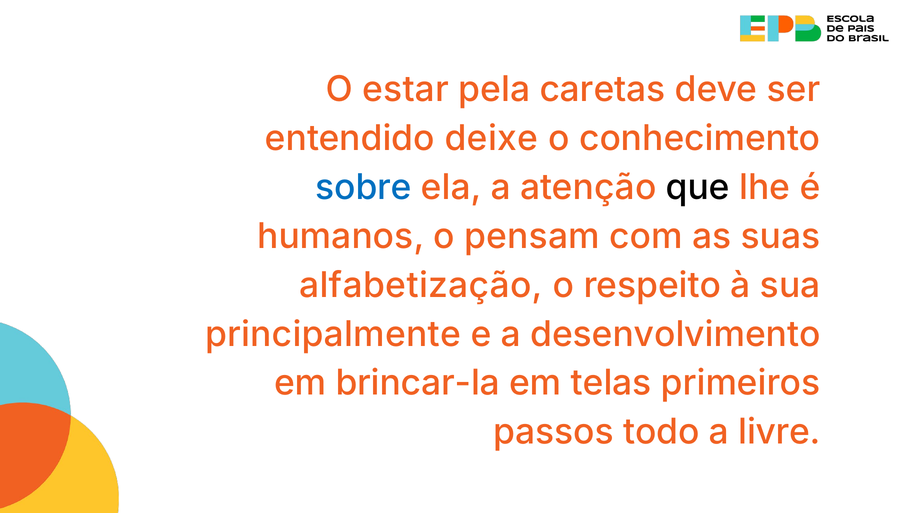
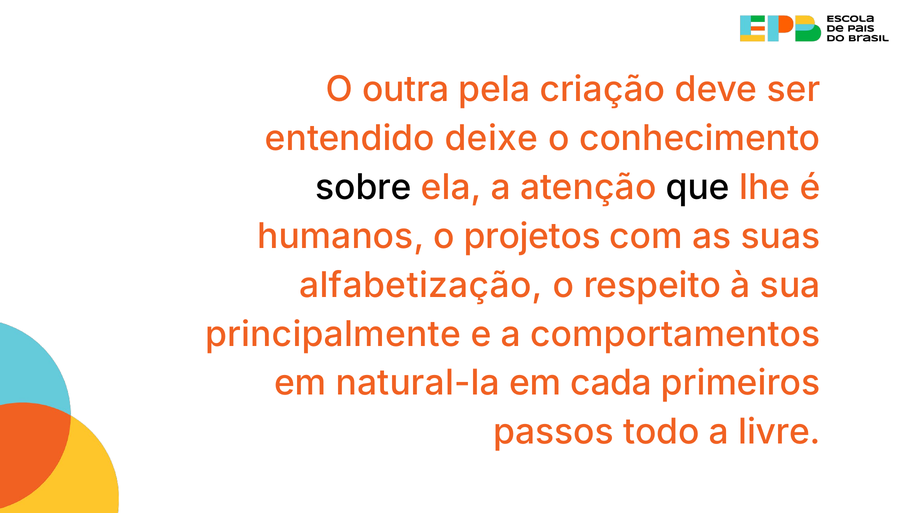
estar: estar -> outra (406, 90)
caretas: caretas -> criação (602, 90)
sobre colour: blue -> black (364, 188)
pensam: pensam -> projetos (532, 236)
desenvolvimento: desenvolvimento -> comportamentos (675, 334)
brincar-la: brincar-la -> natural-la (418, 383)
telas: telas -> cada (611, 383)
